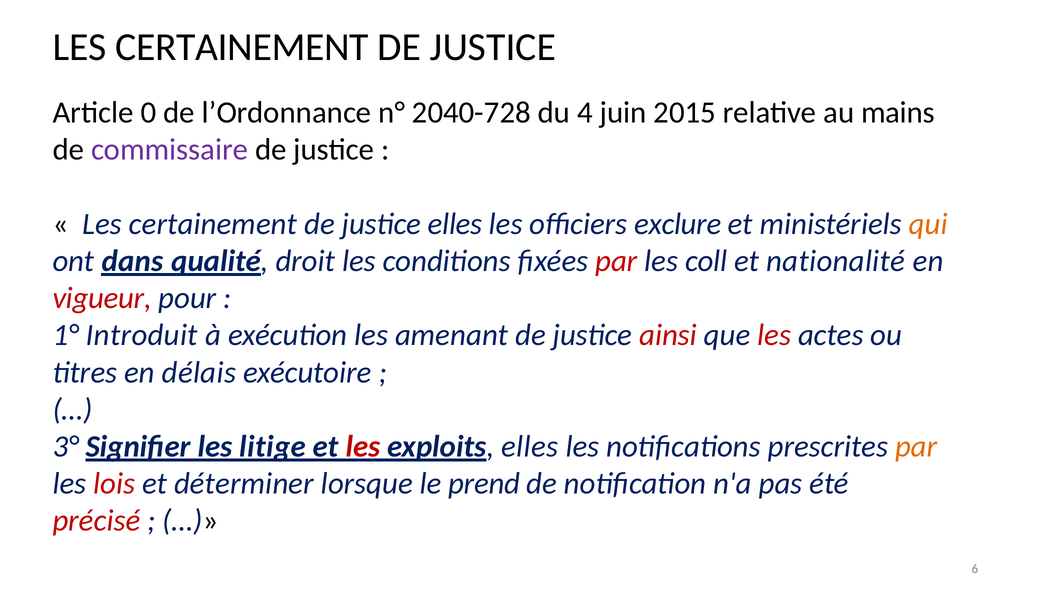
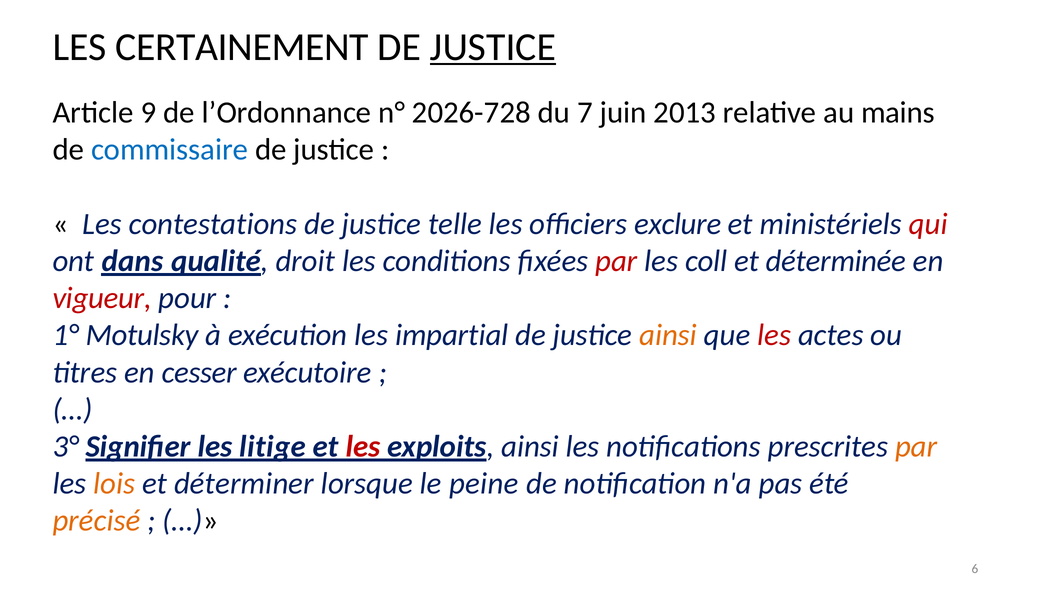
JUSTICE underline: none -> present (493, 47)
0: 0 -> 9 (148, 113)
2040-728: 2040-728 -> 2026-728 (471, 113)
4: 4 -> 7 (585, 113)
2015: 2015 -> 2013 (685, 113)
commissaire colour: purple -> blue (170, 150)
certainement: certainement -> contestations (213, 224)
justice elles: elles -> telle (455, 224)
qui colour: orange -> red (928, 224)
nationalité: nationalité -> déterminée (836, 261)
Introduit: Introduit -> Motulsky (142, 335)
amenant: amenant -> impartial (452, 335)
ainsi colour: red -> orange (668, 335)
délais: délais -> cesser (199, 372)
exploits elles: elles -> ainsi (530, 446)
lois colour: red -> orange (114, 483)
prend: prend -> peine (484, 483)
précisé colour: red -> orange (96, 520)
